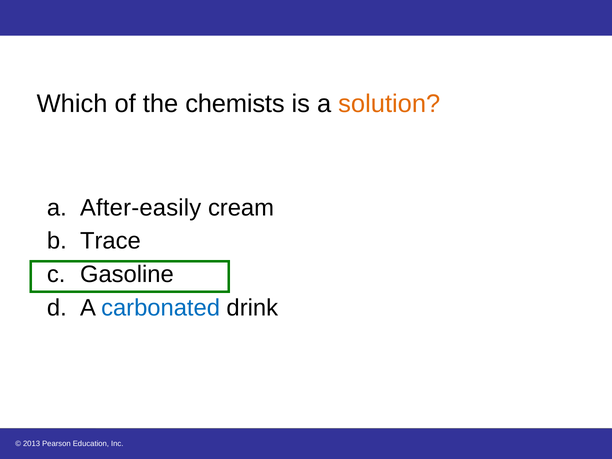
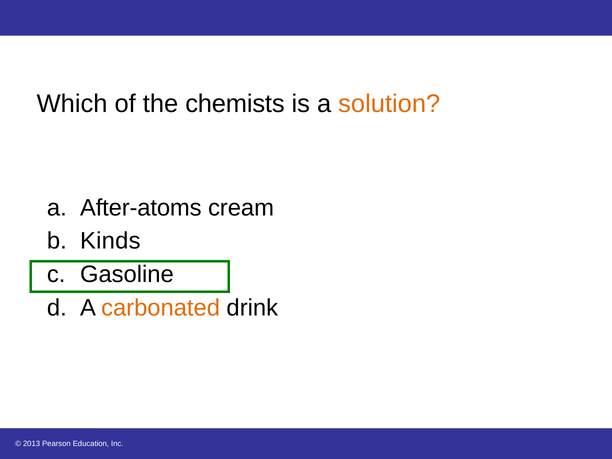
After-easily: After-easily -> After-atoms (141, 208)
Trace: Trace -> Kinds (110, 241)
carbonated colour: blue -> orange (161, 308)
